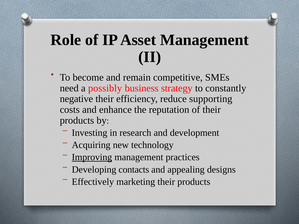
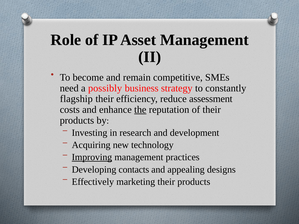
negative: negative -> flagship (76, 99)
supporting: supporting -> assessment (211, 99)
the underline: none -> present (140, 110)
